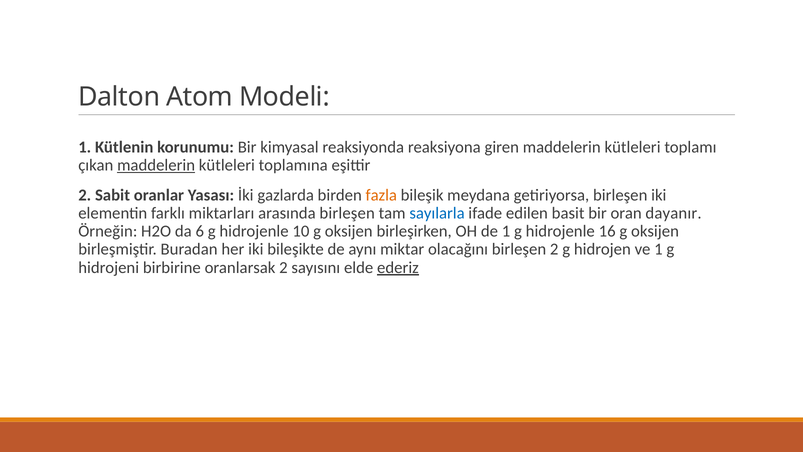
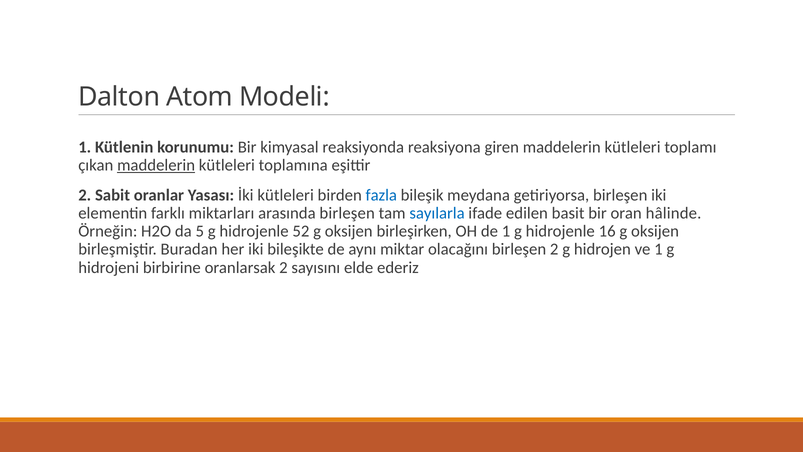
İki gazlarda: gazlarda -> kütleleri (286, 195)
fazla colour: orange -> blue (381, 195)
dayanır: dayanır -> hâlinde (674, 213)
6: 6 -> 5 (200, 231)
10: 10 -> 52 (301, 231)
ederiz underline: present -> none (398, 267)
